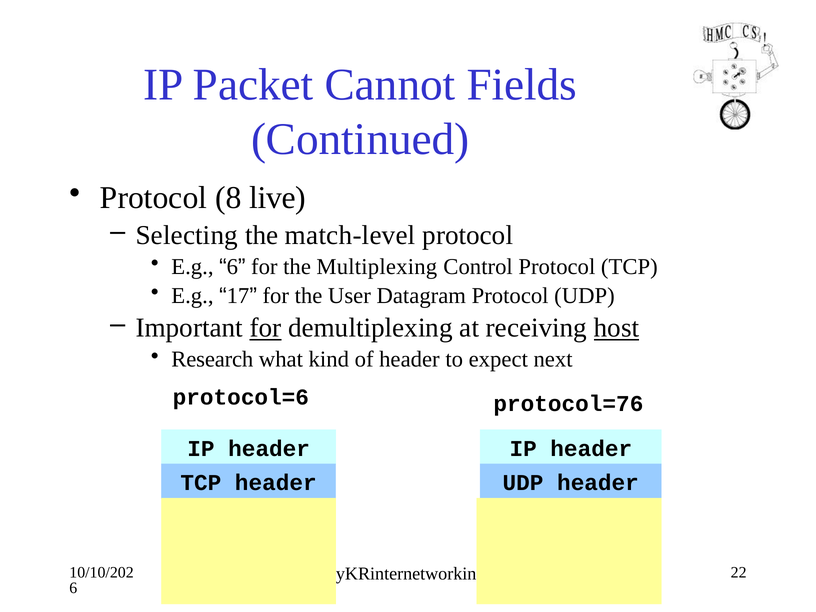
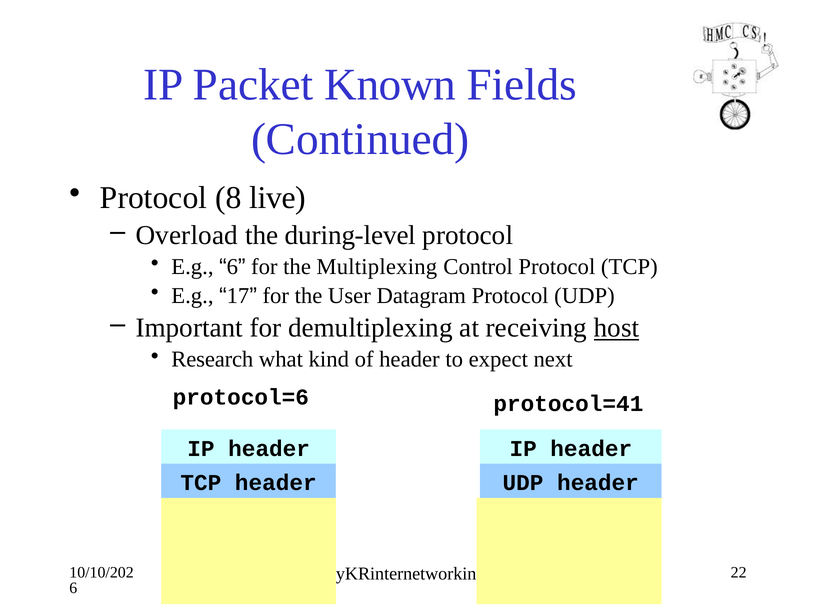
Cannot: Cannot -> Known (390, 85)
Selecting: Selecting -> Overload (187, 235)
match-level: match-level -> during-level (350, 235)
for underline: present -> none (266, 328)
protocol=76: protocol=76 -> protocol=41 (568, 404)
